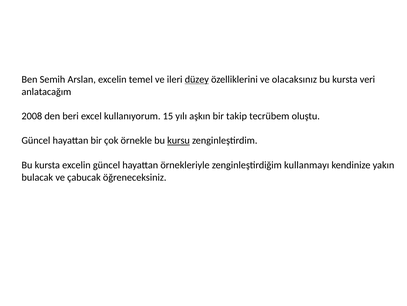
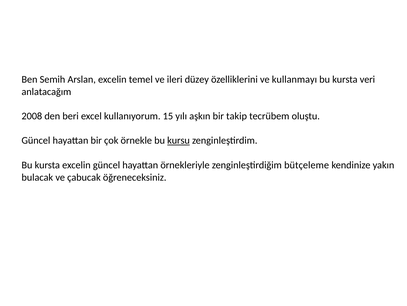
düzey underline: present -> none (197, 79)
olacaksınız: olacaksınız -> kullanmayı (294, 79)
kullanmayı: kullanmayı -> bütçeleme (307, 165)
